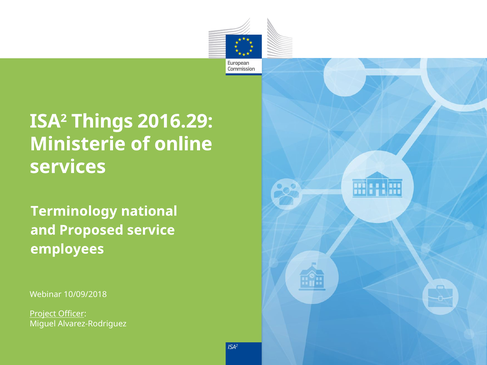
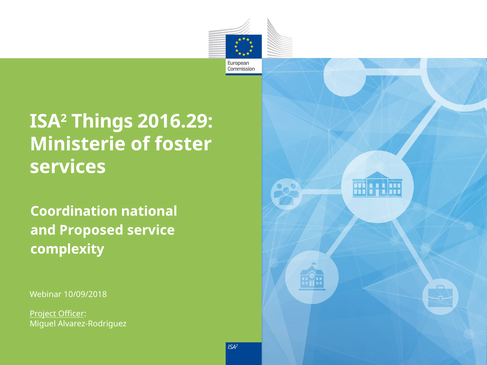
online: online -> foster (183, 144)
Terminology: Terminology -> Coordination (74, 211)
employees: employees -> complexity (67, 249)
